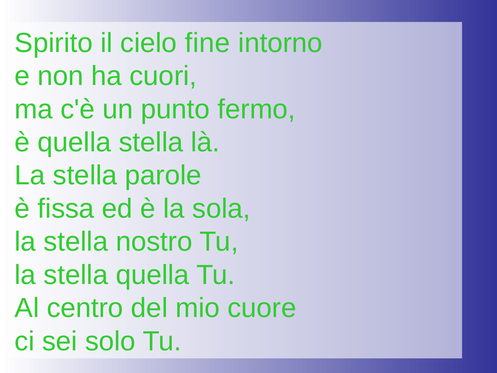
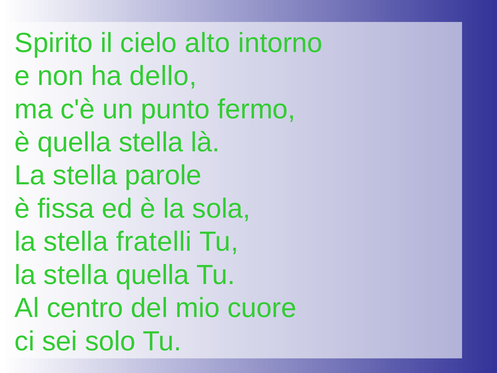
fine: fine -> alto (208, 43)
cuori: cuori -> dello (163, 76)
nostro: nostro -> fratelli (154, 242)
